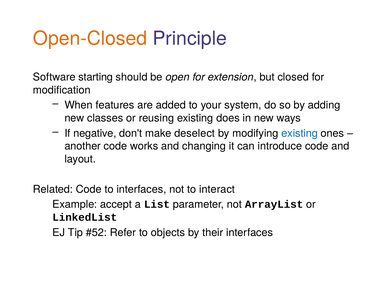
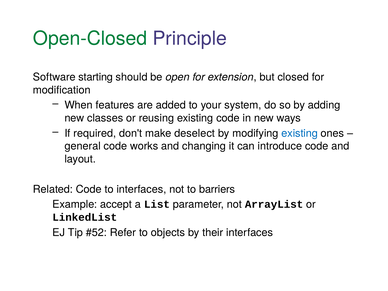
Open-Closed colour: orange -> green (90, 39)
existing does: does -> code (228, 118)
negative: negative -> required (95, 133)
another: another -> general (83, 146)
interact: interact -> barriers (217, 189)
